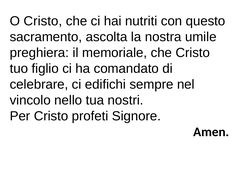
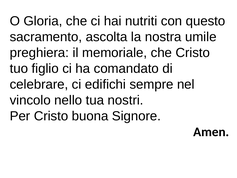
O Cristo: Cristo -> Gloria (43, 21)
profeti: profeti -> buona (90, 116)
